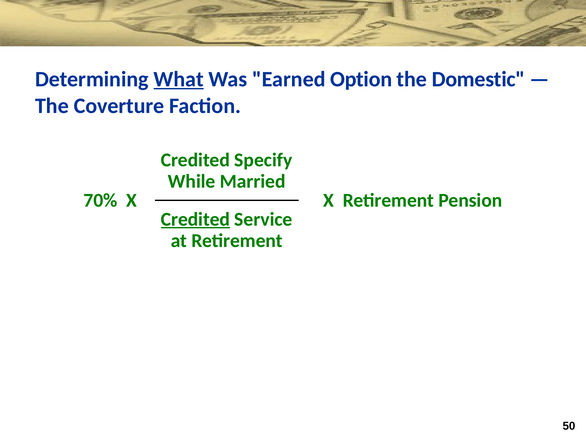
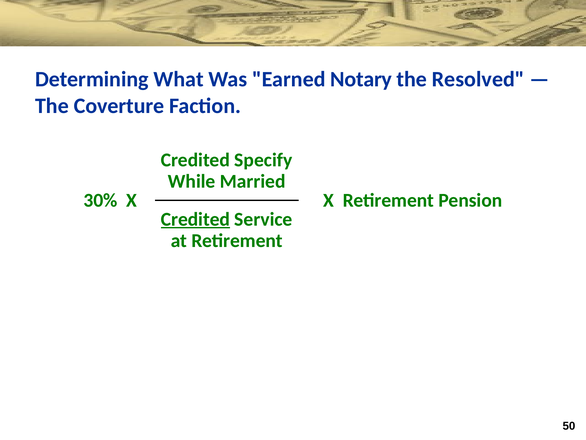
What underline: present -> none (179, 79)
Option: Option -> Notary (361, 79)
Domestic: Domestic -> Resolved (478, 79)
70%: 70% -> 30% (101, 200)
